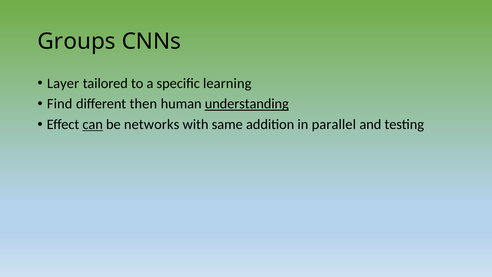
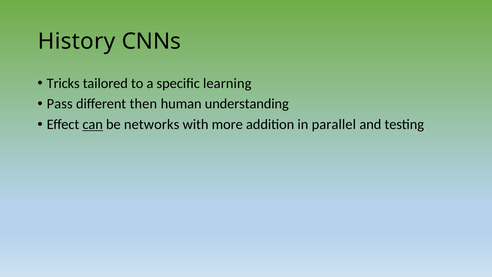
Groups: Groups -> History (77, 41)
Layer: Layer -> Tricks (63, 83)
Find: Find -> Pass (60, 104)
understanding underline: present -> none (247, 104)
same: same -> more (227, 124)
